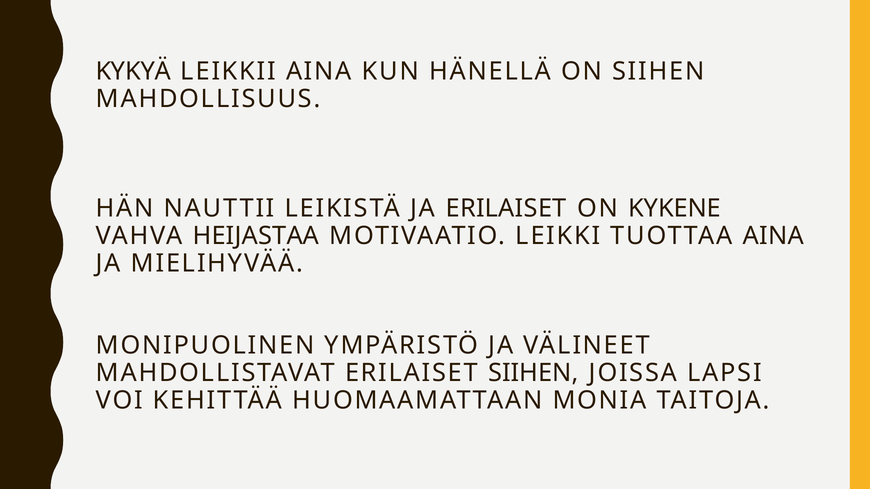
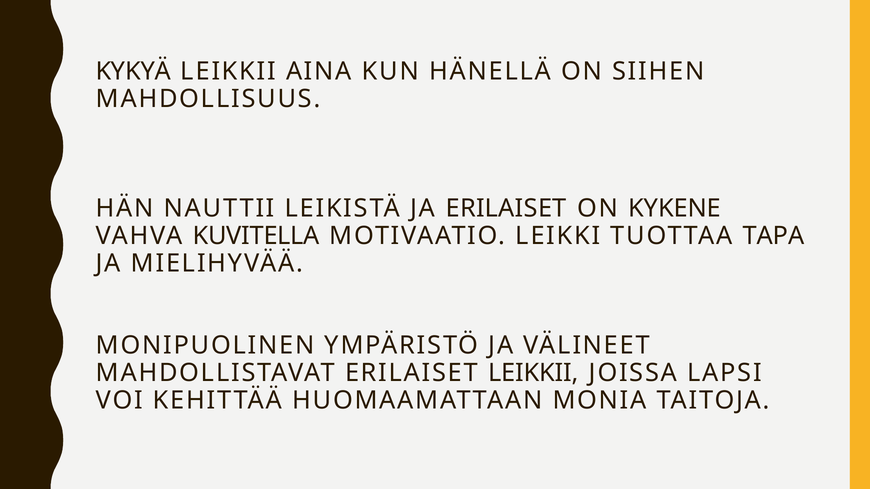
HEIJASTAA: HEIJASTAA -> KUVITELLA (256, 236)
TUOTTAA AINA: AINA -> TAPA (774, 236)
ERILAISET SIIHEN: SIIHEN -> LEIKKII (533, 373)
